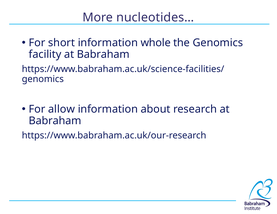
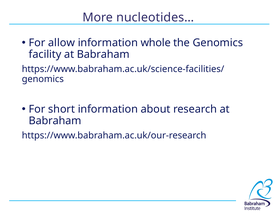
short: short -> allow (62, 43)
allow: allow -> short (62, 109)
